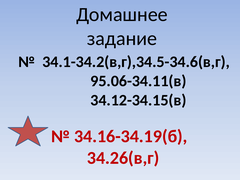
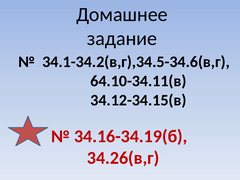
95.06-34.11(в: 95.06-34.11(в -> 64.10-34.11(в (138, 81)
